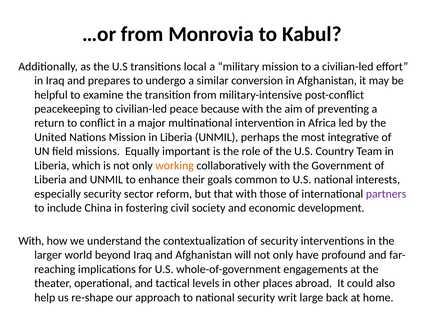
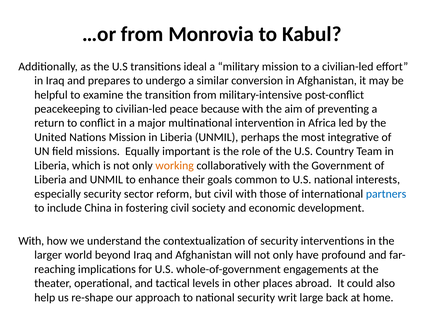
local: local -> ideal (195, 67)
but that: that -> civil (223, 194)
partners colour: purple -> blue (386, 194)
